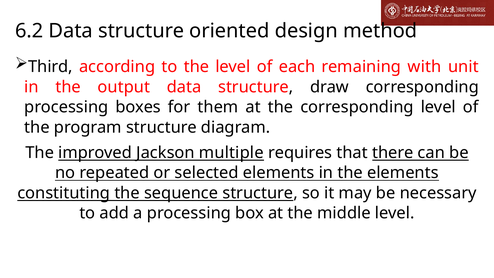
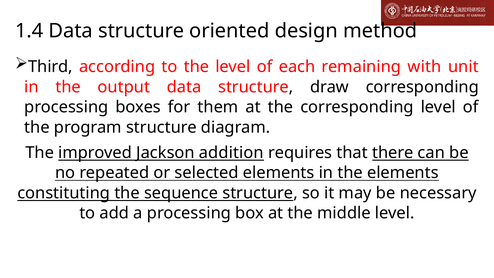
6.2: 6.2 -> 1.4 (29, 31)
multiple: multiple -> addition (231, 153)
